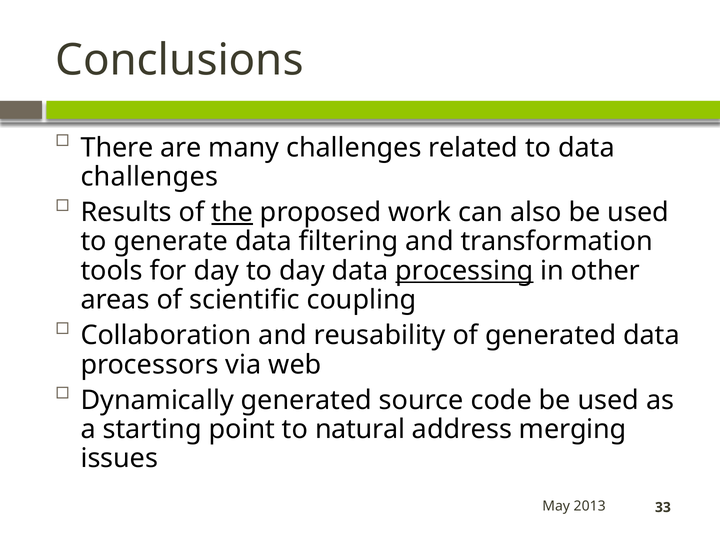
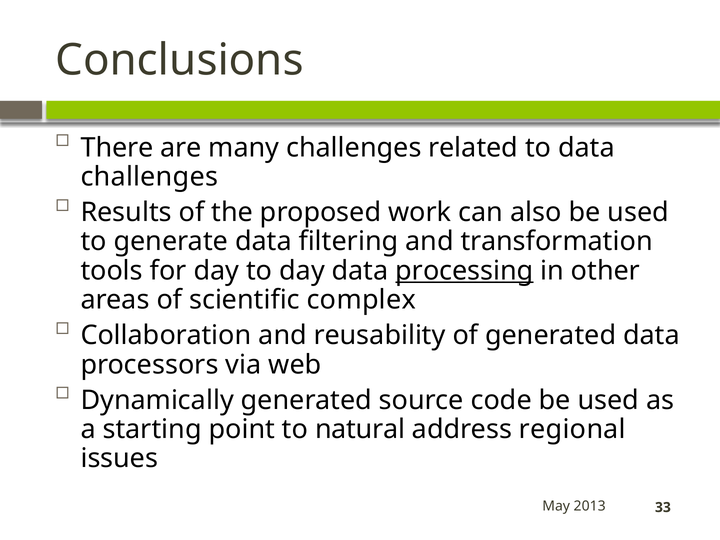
the underline: present -> none (232, 212)
coupling: coupling -> complex (361, 300)
merging: merging -> regional (572, 429)
